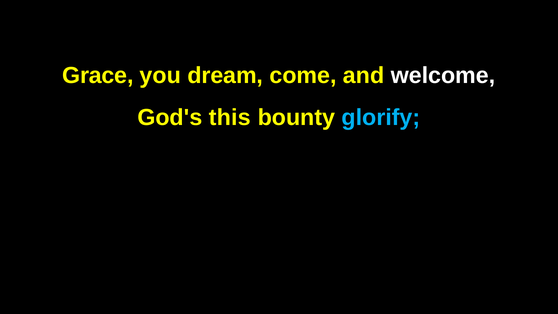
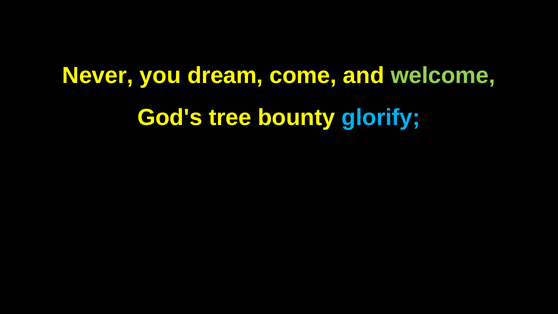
Grace: Grace -> Never (98, 76)
welcome colour: white -> light green (443, 76)
this: this -> tree (230, 117)
